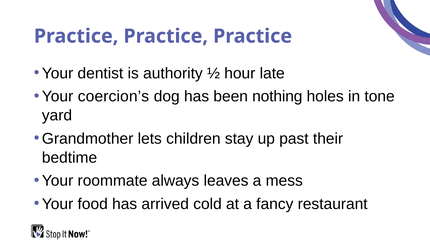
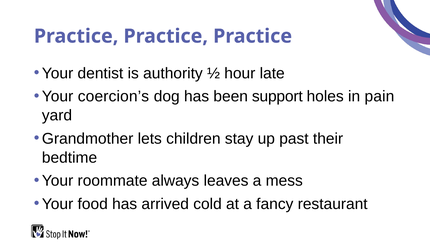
nothing: nothing -> support (277, 96)
tone: tone -> pain (379, 96)
